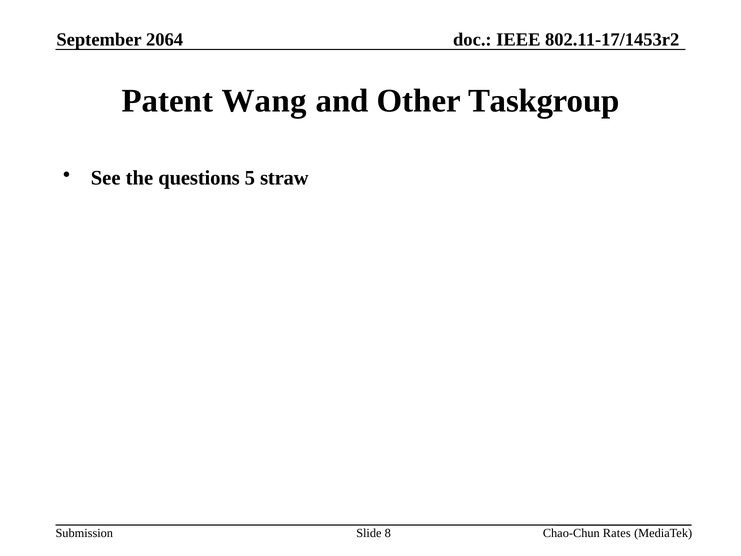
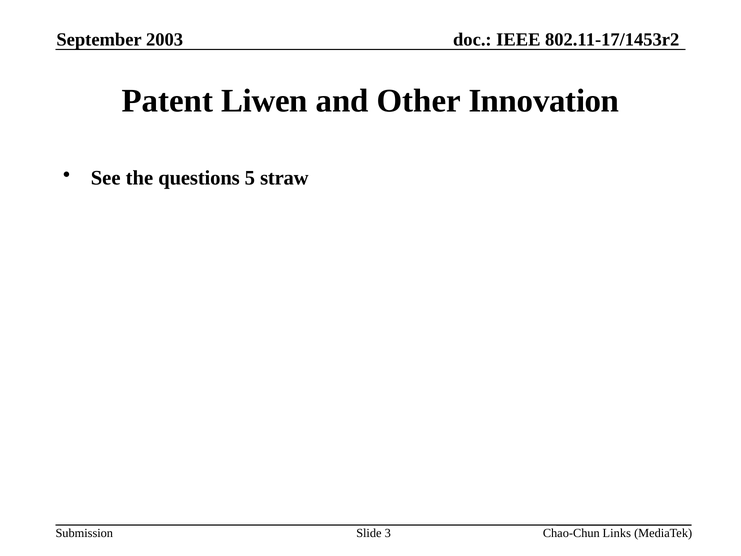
2064: 2064 -> 2003 (165, 40)
Wang: Wang -> Liwen (265, 101)
Taskgroup: Taskgroup -> Innovation (544, 101)
8: 8 -> 3 (388, 533)
Rates: Rates -> Links (617, 533)
